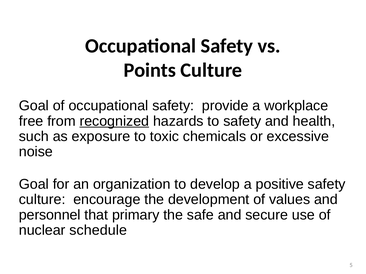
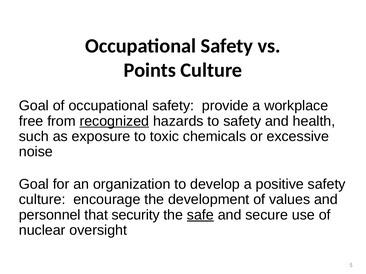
primary: primary -> security (136, 215)
safe underline: none -> present (200, 215)
schedule: schedule -> oversight (98, 231)
